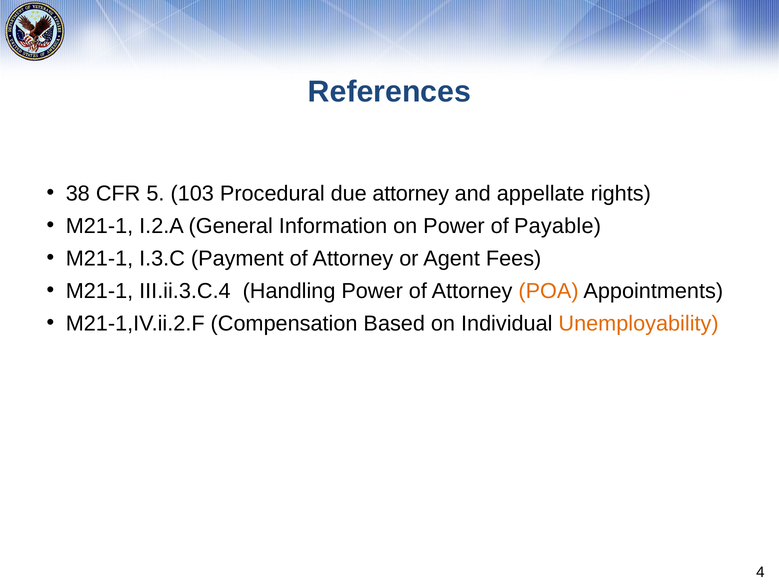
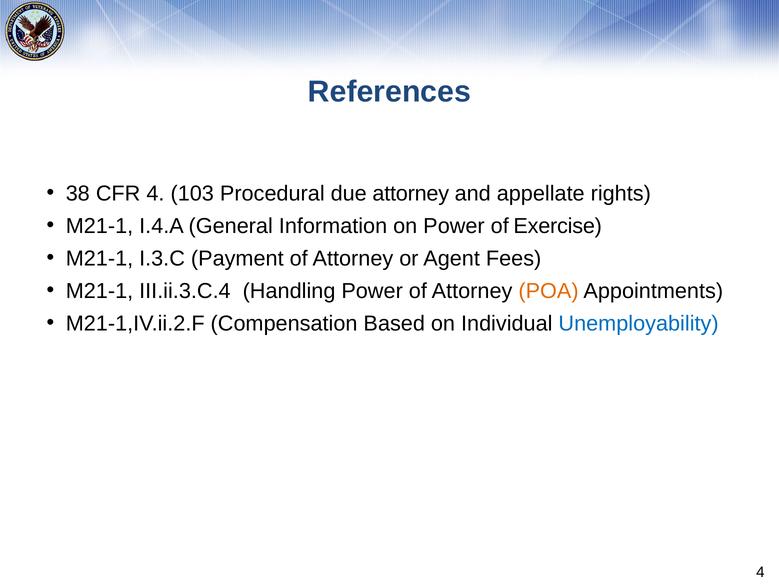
CFR 5: 5 -> 4 (155, 194)
I.2.A: I.2.A -> I.4.A (161, 226)
Payable: Payable -> Exercise (558, 226)
Unemployability colour: orange -> blue (639, 324)
